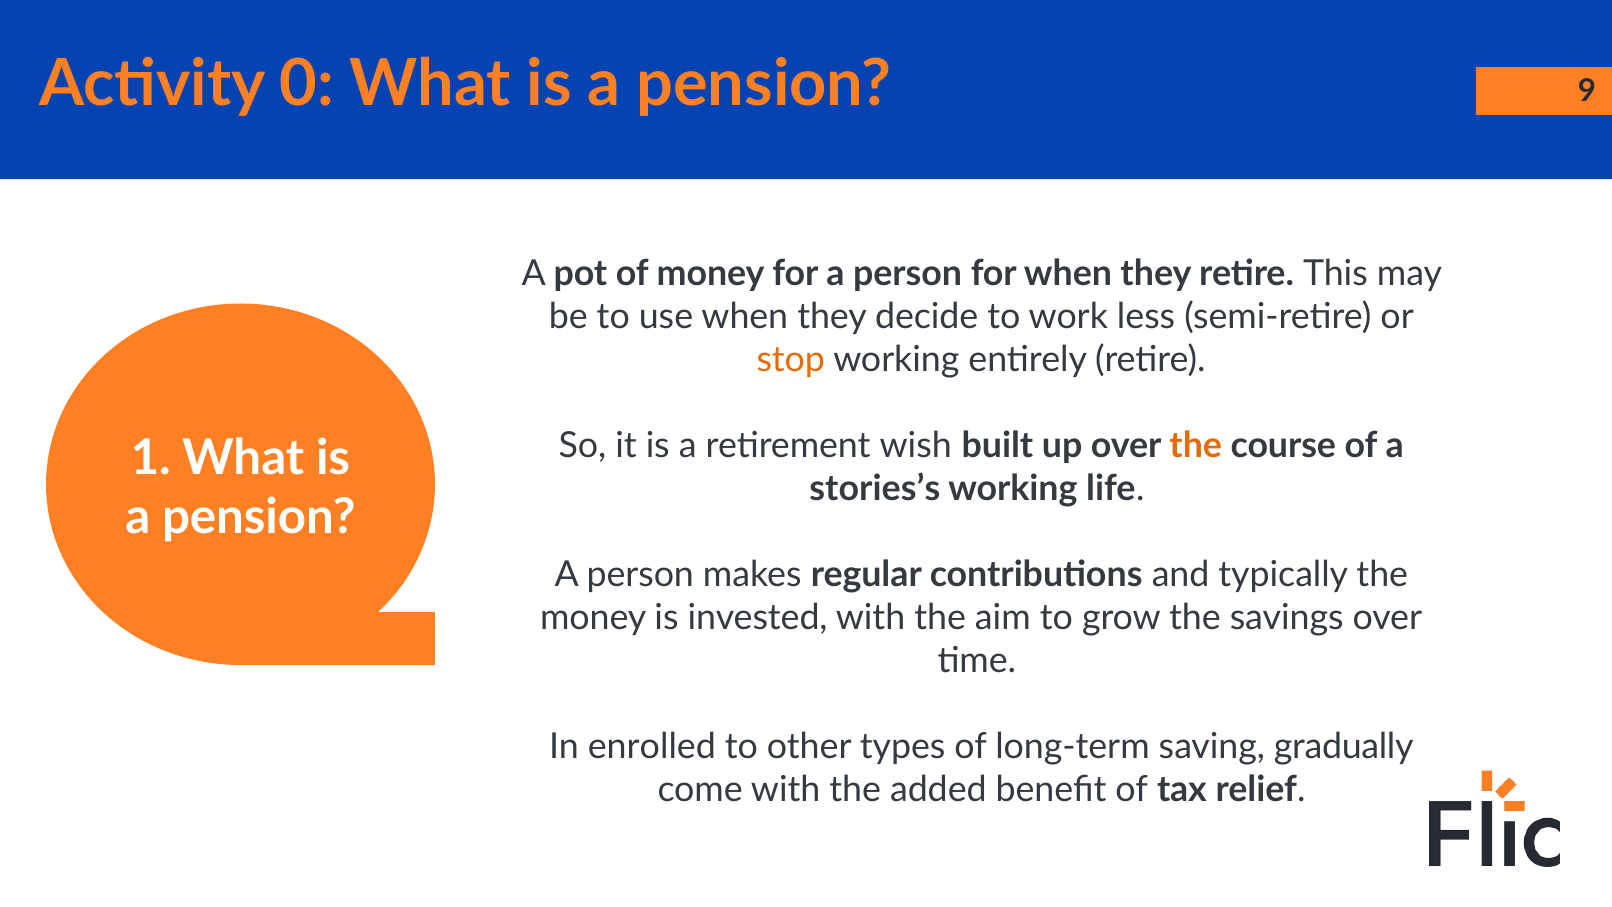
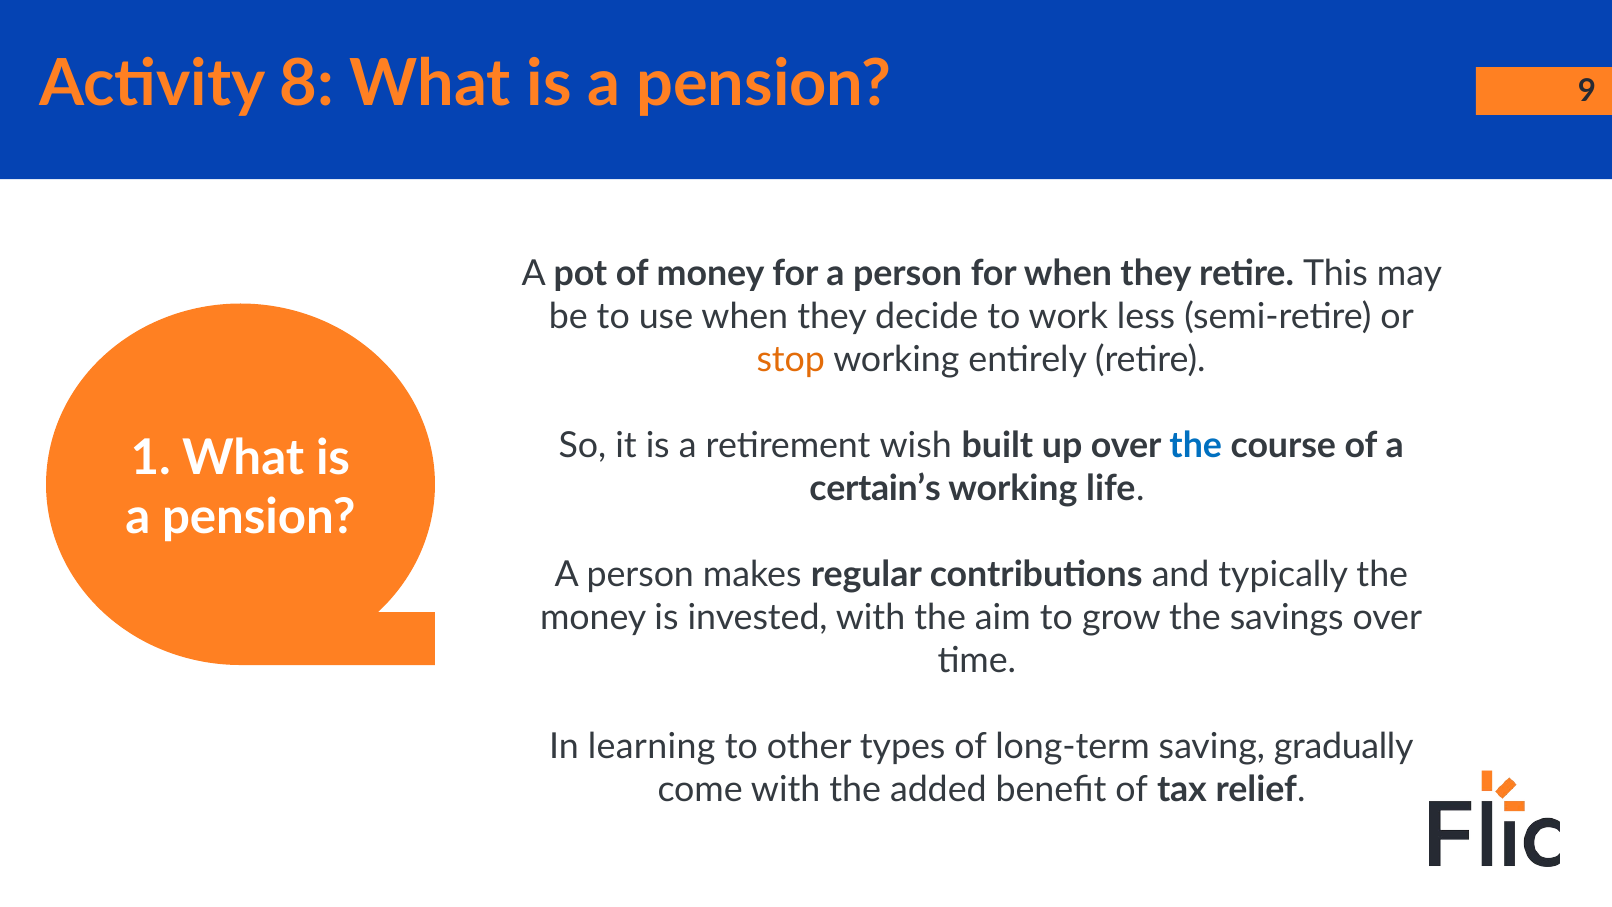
0: 0 -> 8 (307, 84)
the colour: orange -> blue (1196, 446)
stories’s: stories’s -> certain’s (875, 489)
enrolled: enrolled -> learning (652, 746)
